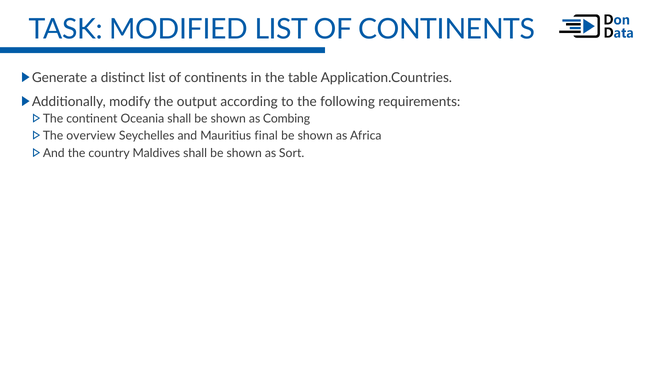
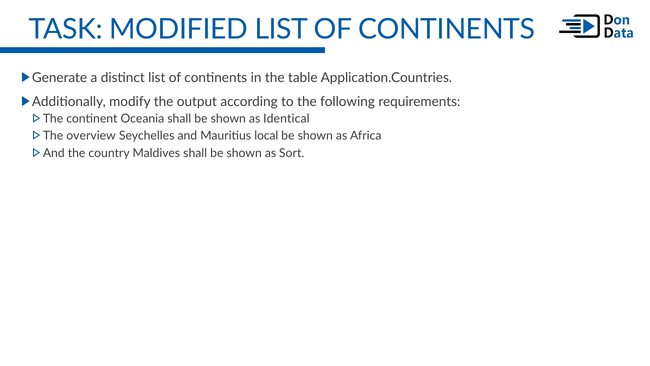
Combing: Combing -> Identical (286, 118)
final: final -> local (266, 136)
